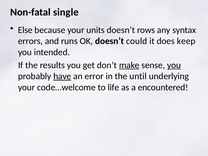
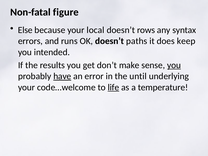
single: single -> figure (66, 12)
units: units -> local (96, 30)
could: could -> paths (137, 41)
make underline: present -> none (129, 65)
life underline: none -> present (113, 87)
encountered: encountered -> temperature (163, 87)
